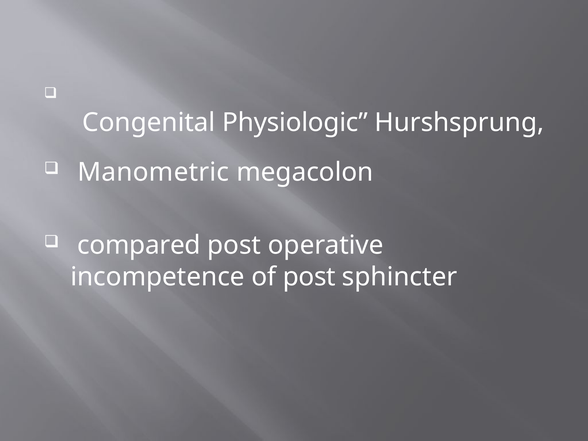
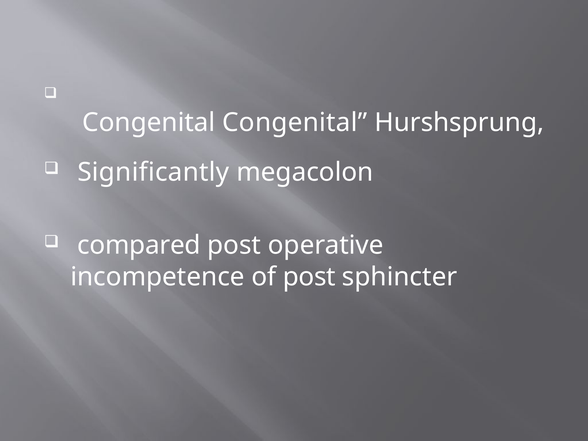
Congenital Physiologic: Physiologic -> Congenital (295, 122)
Manometric: Manometric -> Significantly (153, 172)
